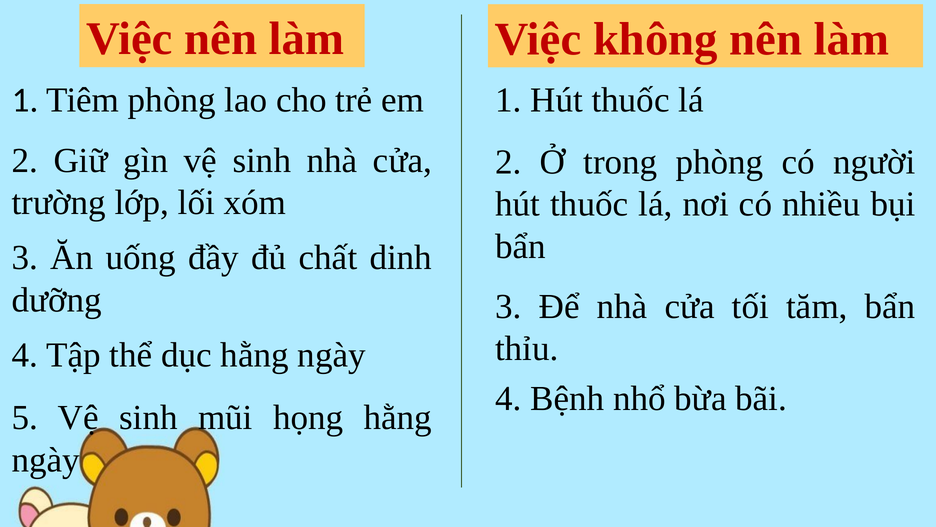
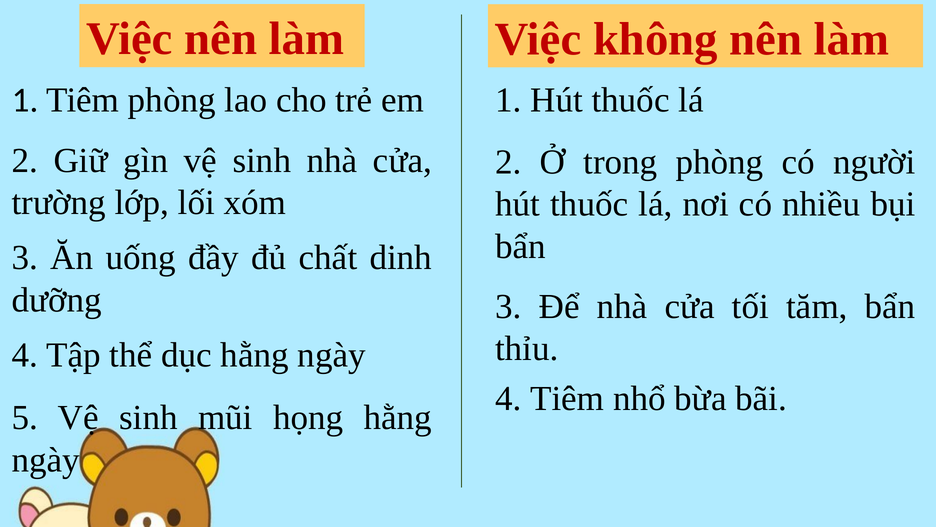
4 Bệnh: Bệnh -> Tiêm (567, 398)
